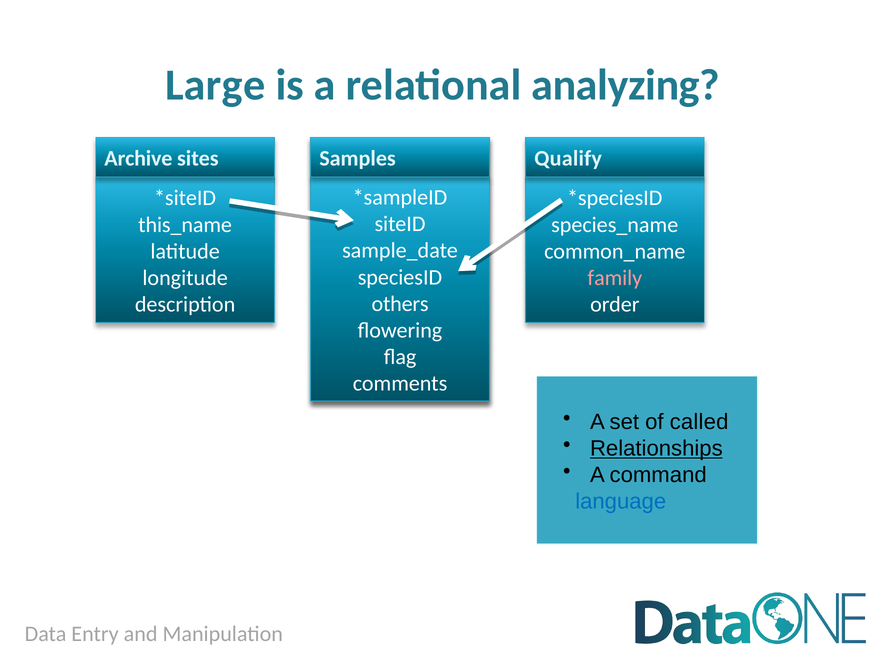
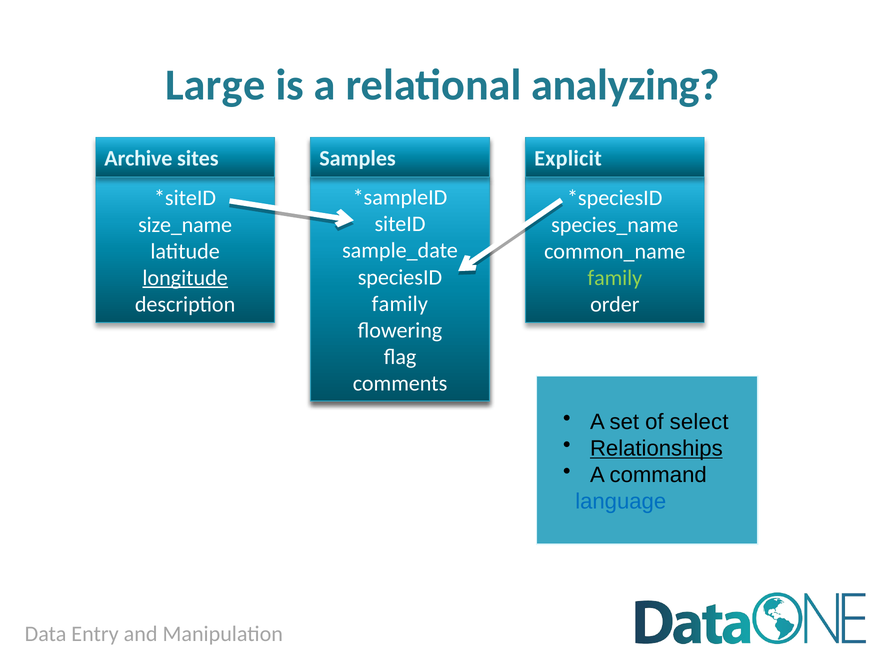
Qualify: Qualify -> Explicit (568, 159)
this_name: this_name -> size_name (185, 225)
longitude underline: none -> present (185, 278)
family colour: pink -> light green (615, 278)
others: others -> family (400, 304)
called: called -> select (699, 422)
